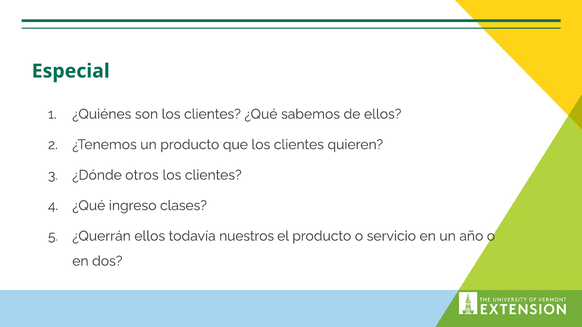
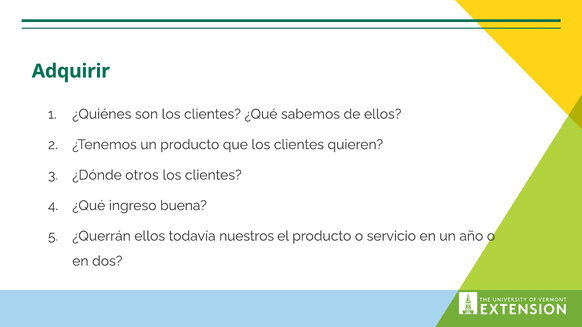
Especial: Especial -> Adquirir (71, 71)
clases: clases -> buena (183, 206)
